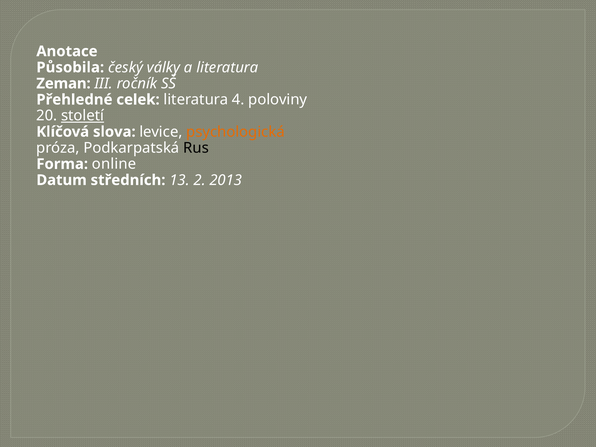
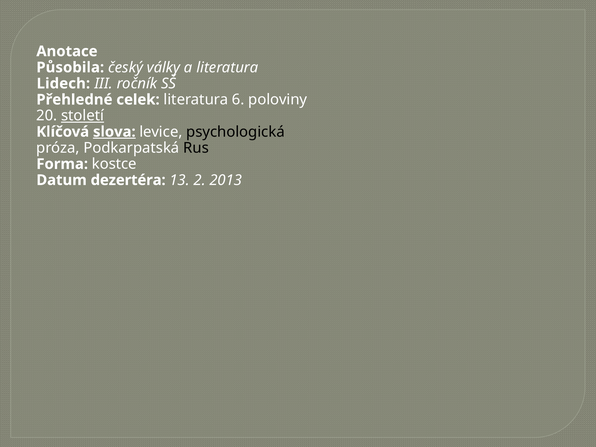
Zeman: Zeman -> Lidech (63, 84)
4: 4 -> 6 (238, 100)
slova underline: none -> present (114, 132)
psychologická colour: orange -> black (235, 132)
online: online -> kostce (114, 164)
středních: středních -> dezertéra (128, 180)
